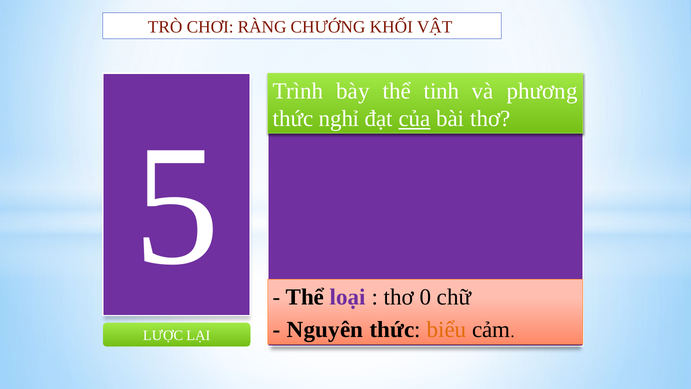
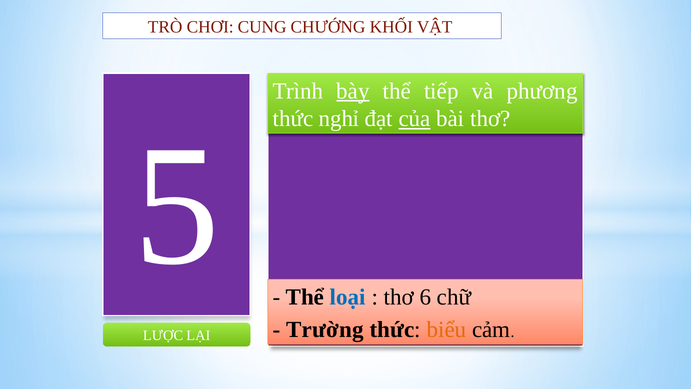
RÀNG: RÀNG -> CUNG (262, 27)
bày underline: none -> present (353, 91)
tinh: tinh -> tiếp (441, 91)
loại colour: purple -> blue (348, 297)
0: 0 -> 6 (425, 297)
Nguyên: Nguyên -> Trường (325, 329)
